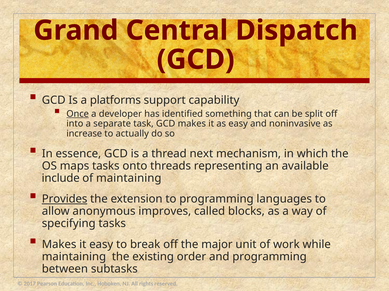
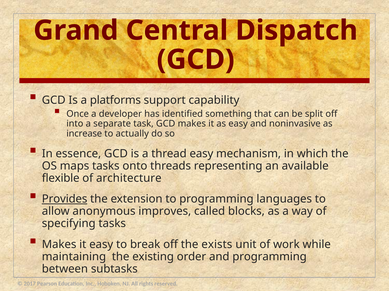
Once underline: present -> none (78, 114)
thread next: next -> easy (201, 154)
include: include -> flexible (61, 179)
of maintaining: maintaining -> architecture (129, 179)
major: major -> exists (217, 245)
